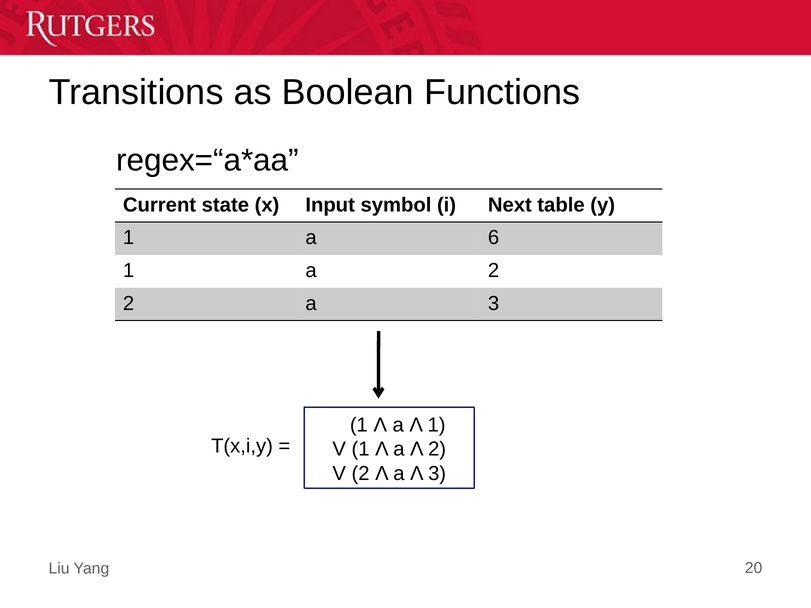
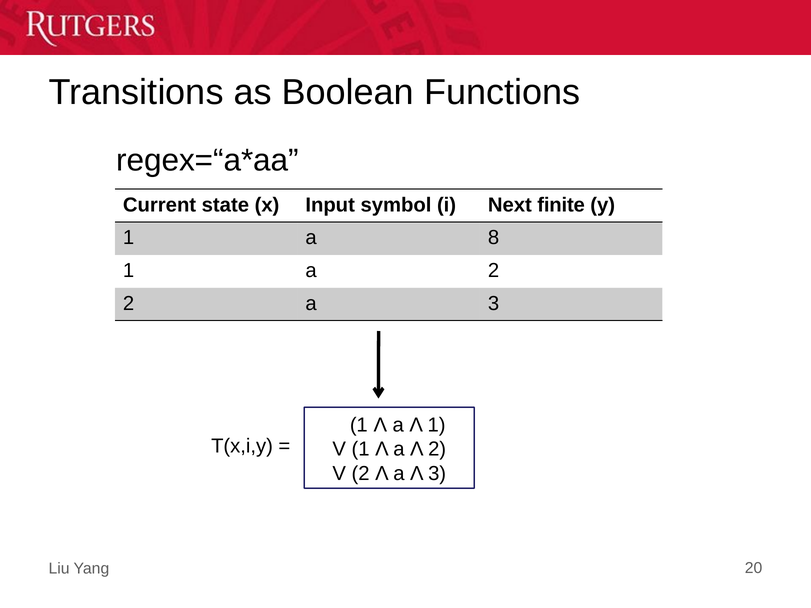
table: table -> finite (561, 205)
6: 6 -> 8 (494, 238)
